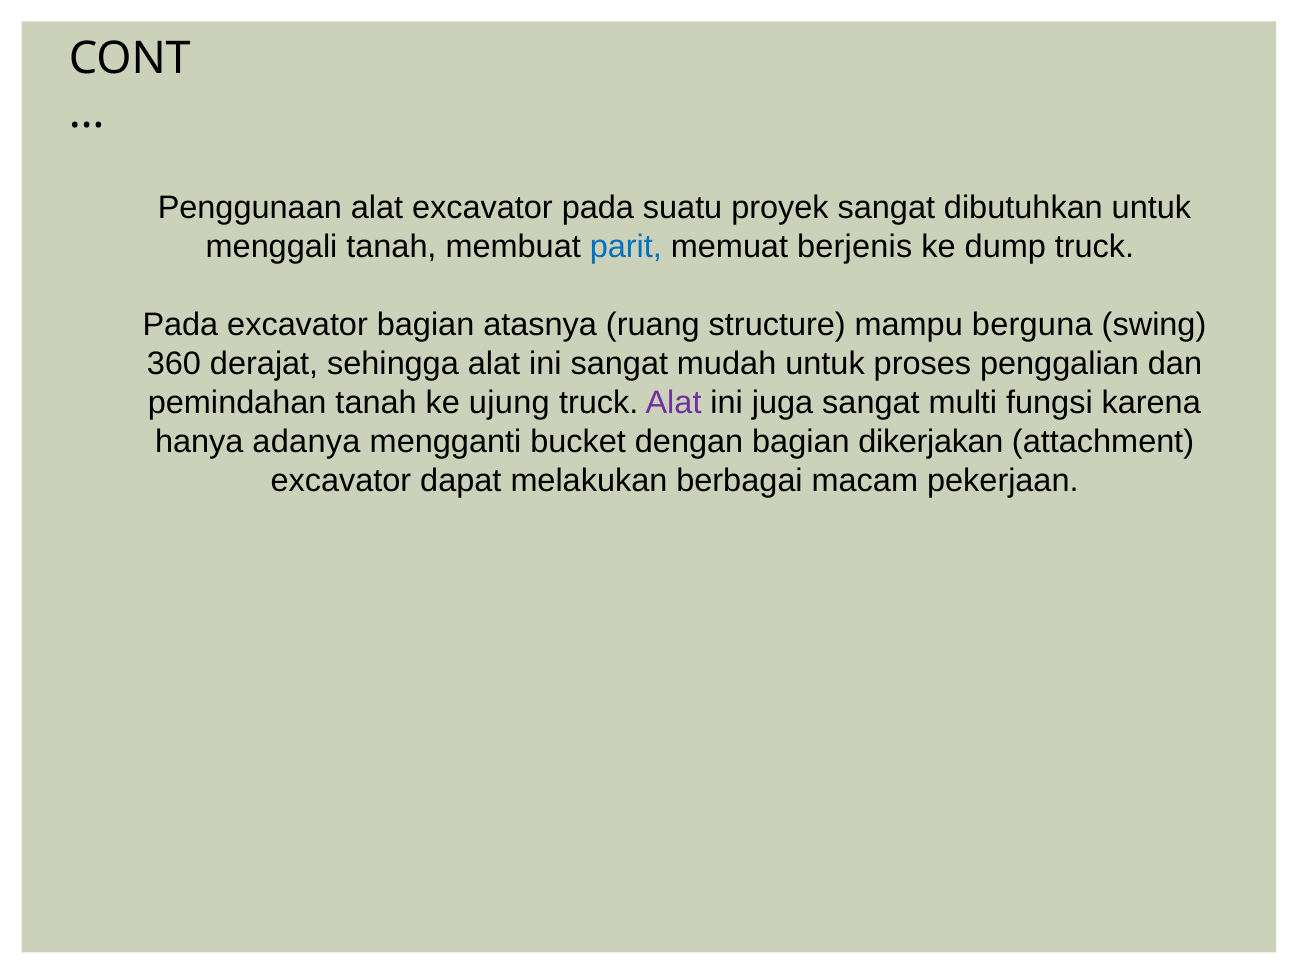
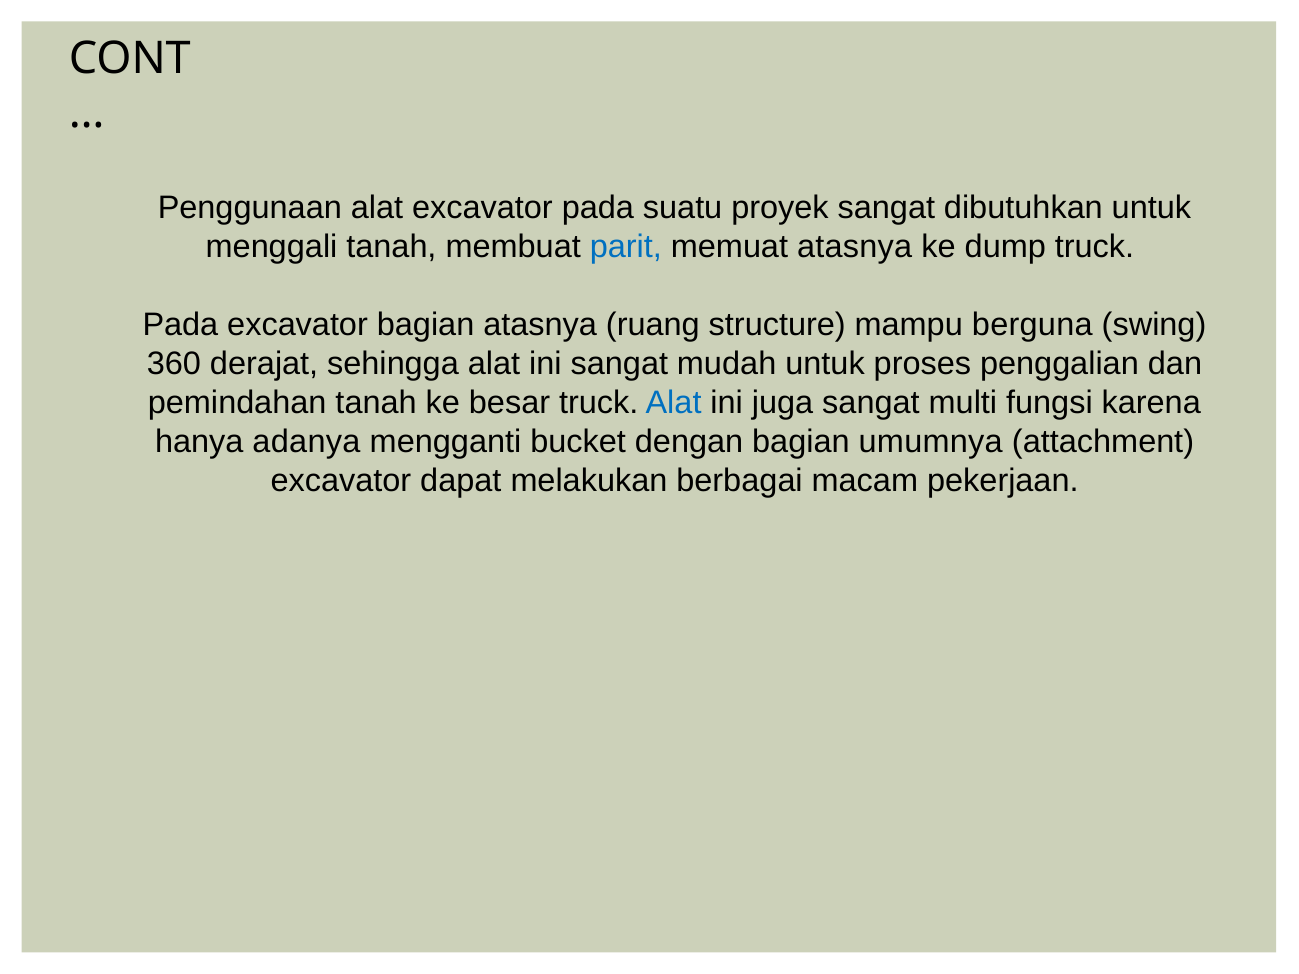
memuat berjenis: berjenis -> atasnya (855, 247)
ujung: ujung -> besar (510, 403)
Alat colour: purple -> blue (674, 403)
dikerjakan: dikerjakan -> umumnya (931, 442)
